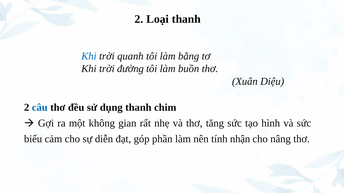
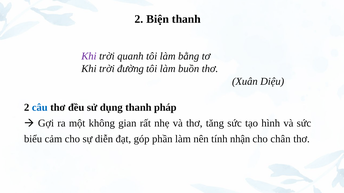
Loại: Loại -> Biện (158, 19)
Khi colour: blue -> purple (89, 56)
chim: chim -> pháp (165, 108)
nâng: nâng -> chân (281, 139)
